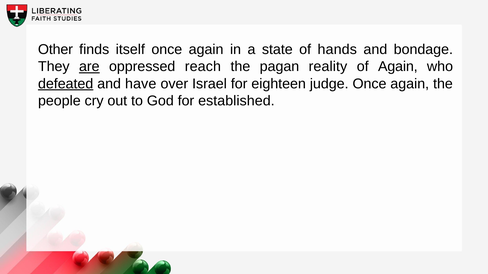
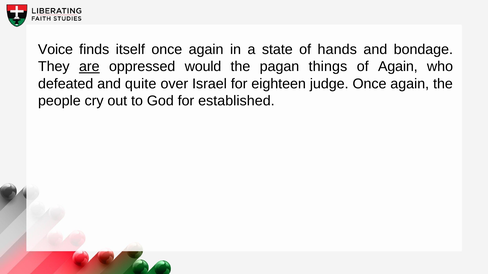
Other: Other -> Voice (55, 50)
reach: reach -> would (203, 67)
reality: reality -> things (328, 67)
defeated underline: present -> none (66, 84)
have: have -> quite (141, 84)
